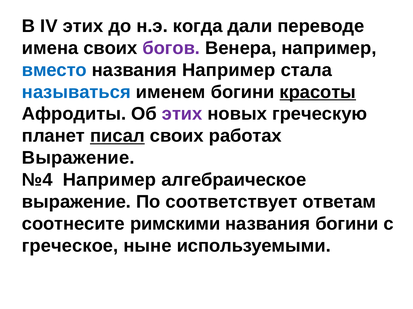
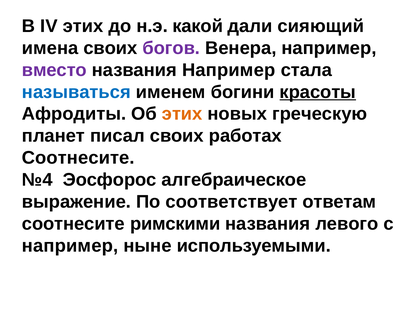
когда: когда -> какой (198, 26)
переводе: переводе -> сияющий (321, 26)
вместо colour: blue -> purple (54, 70)
этих colour: purple -> orange (182, 114)
писал underline: present -> none (117, 136)
Выражение: Выражение -> Соотнесите (78, 158)
№4 Например: Например -> Эосфорос (110, 180)
названия богини: богини -> левого (347, 224)
греческое: греческое -> например (70, 246)
